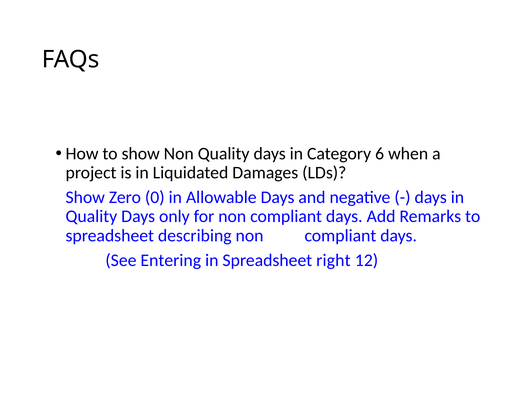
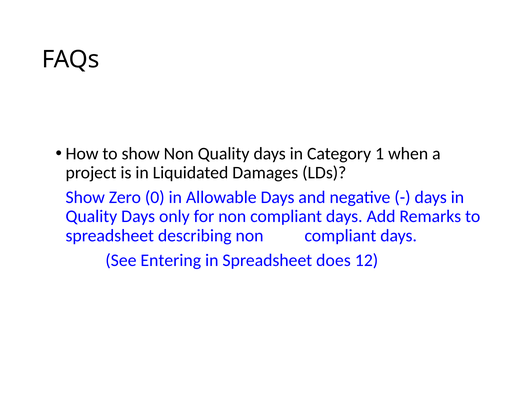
6: 6 -> 1 (380, 154)
right: right -> does (333, 260)
